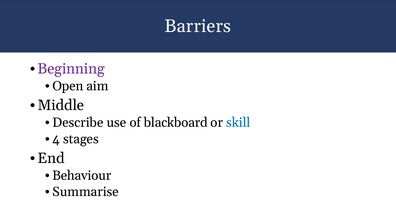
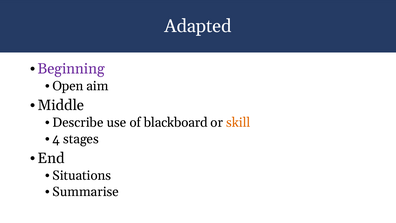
Barriers: Barriers -> Adapted (198, 26)
skill colour: blue -> orange (238, 122)
Behaviour: Behaviour -> Situations (82, 175)
